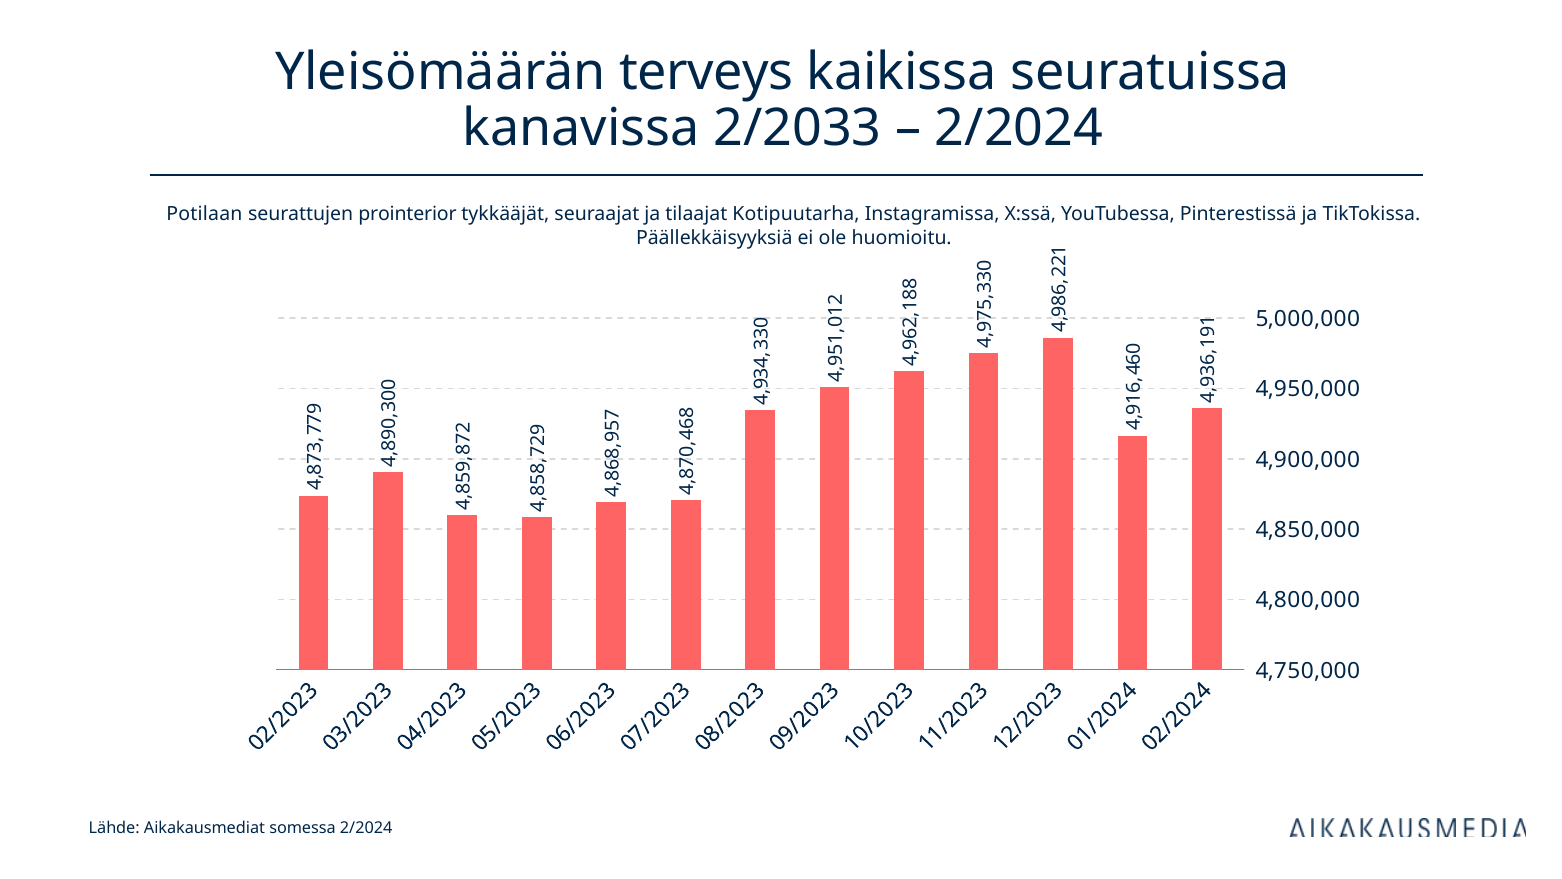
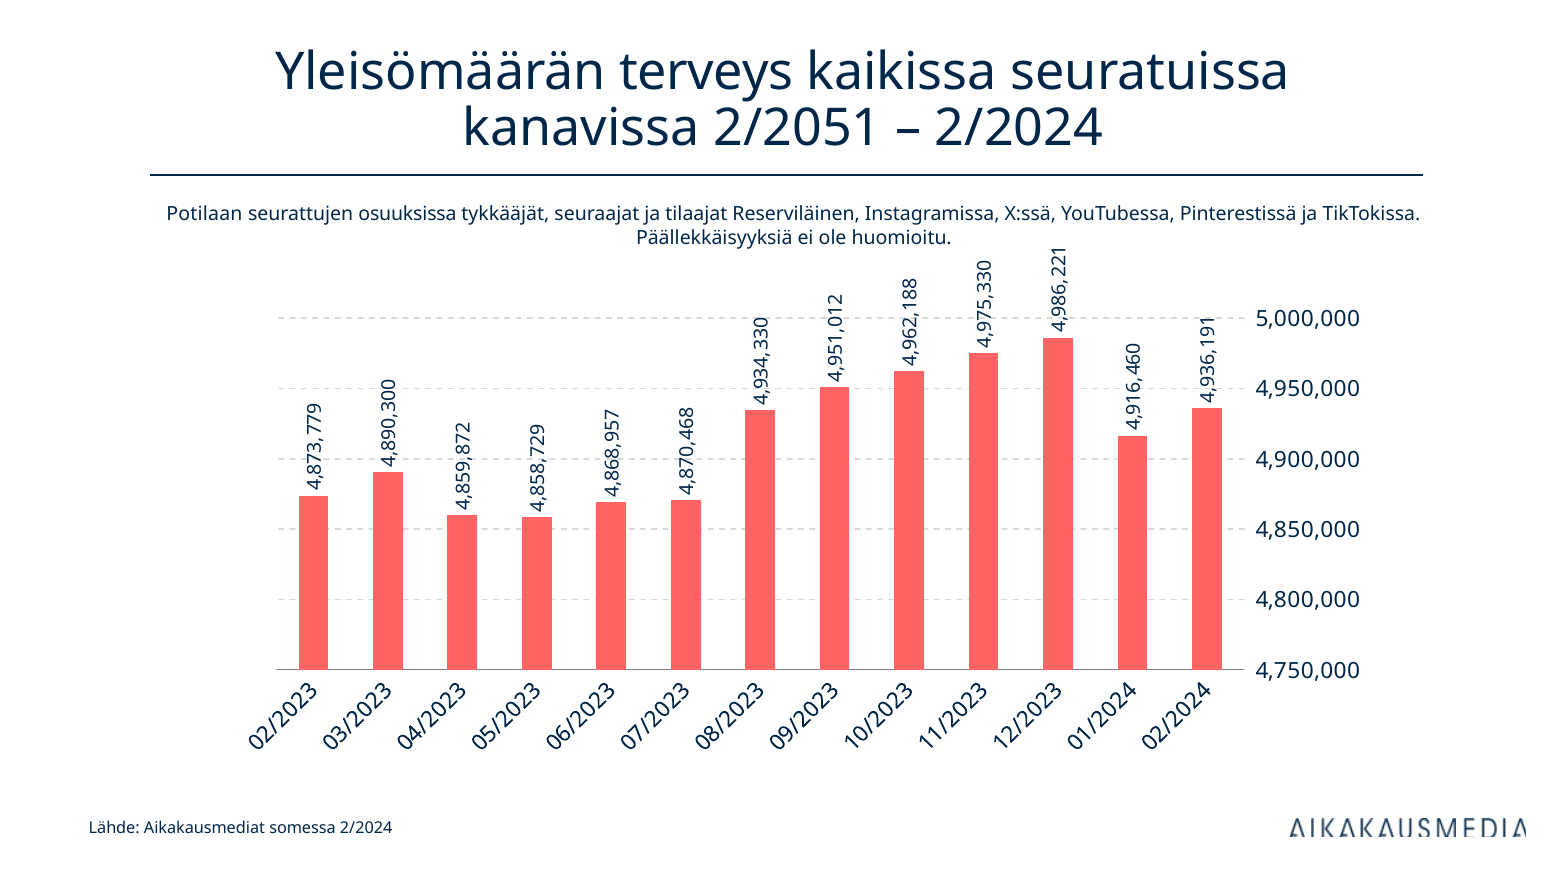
2/2033: 2/2033 -> 2/2051 (798, 129)
prointerior: prointerior -> osuuksissa (407, 214)
Kotipuutarha: Kotipuutarha -> Reserviläinen (796, 214)
